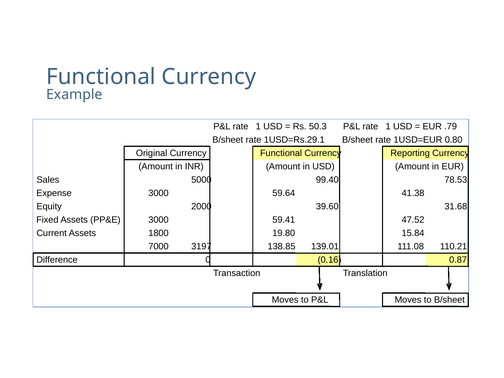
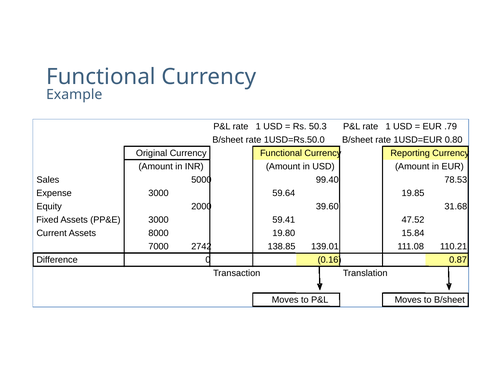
1USD=Rs.29.1: 1USD=Rs.29.1 -> 1USD=Rs.50.0 (294, 140)
41.38: 41.38 -> 19.85 (413, 193)
1800: 1800 -> 8000 (158, 233)
3197: 3197 -> 2742 (201, 247)
